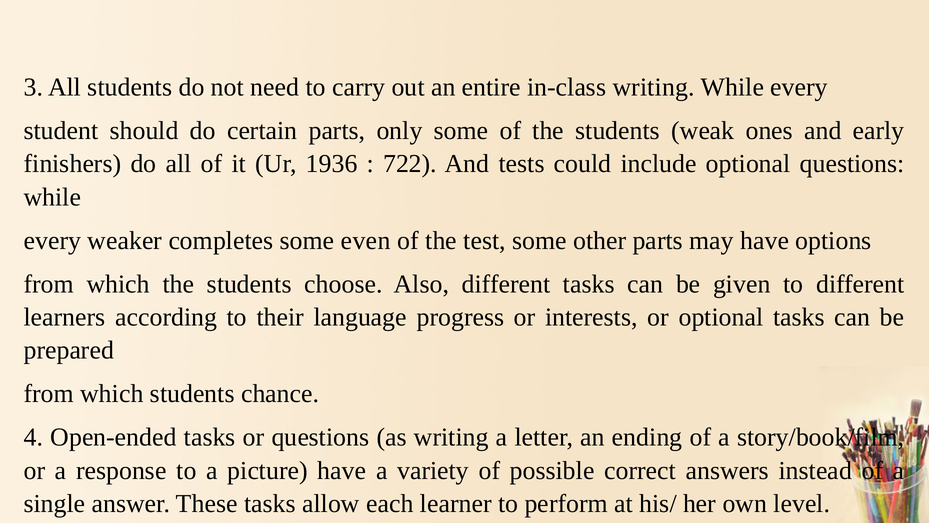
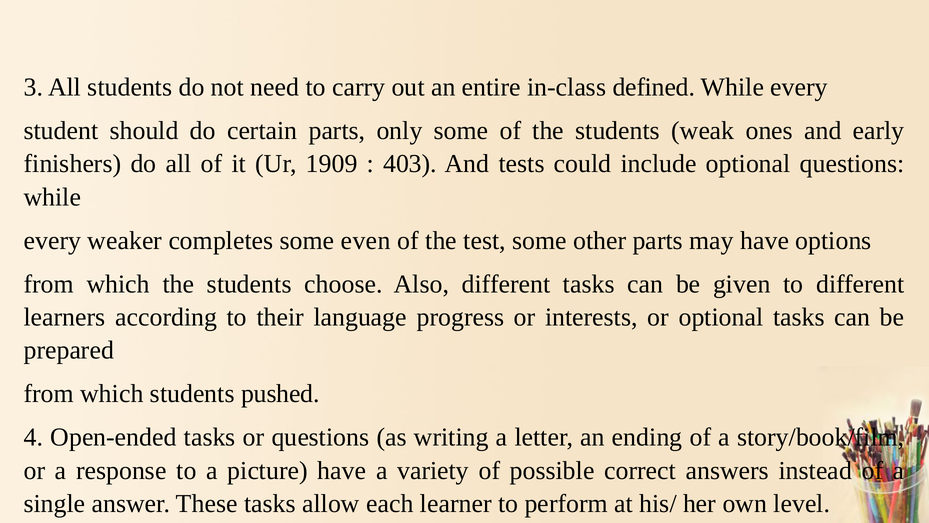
in-class writing: writing -> defined (654, 87)
1936: 1936 -> 1909 (332, 164)
722: 722 -> 403 (410, 164)
chance: chance -> pushed (280, 394)
